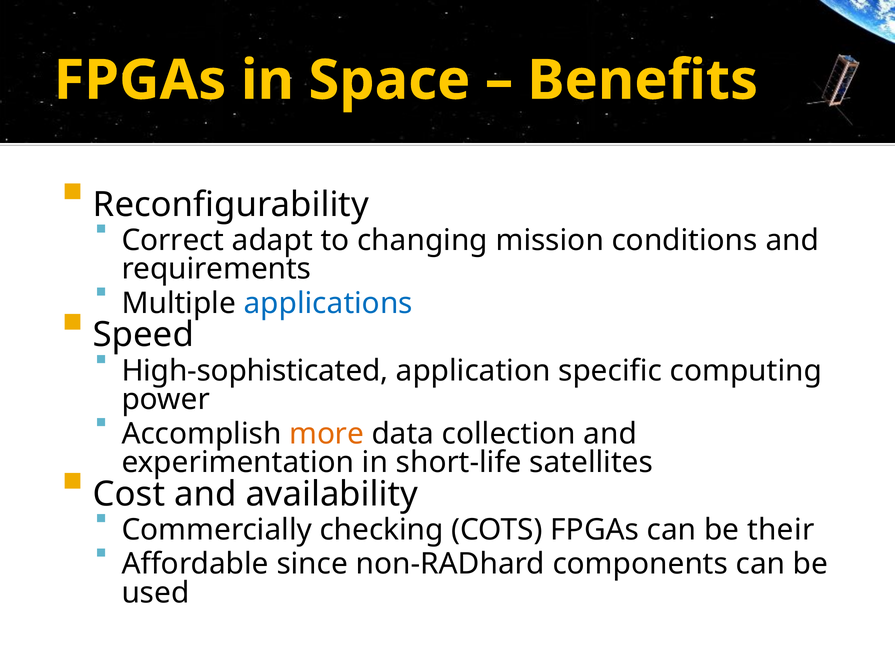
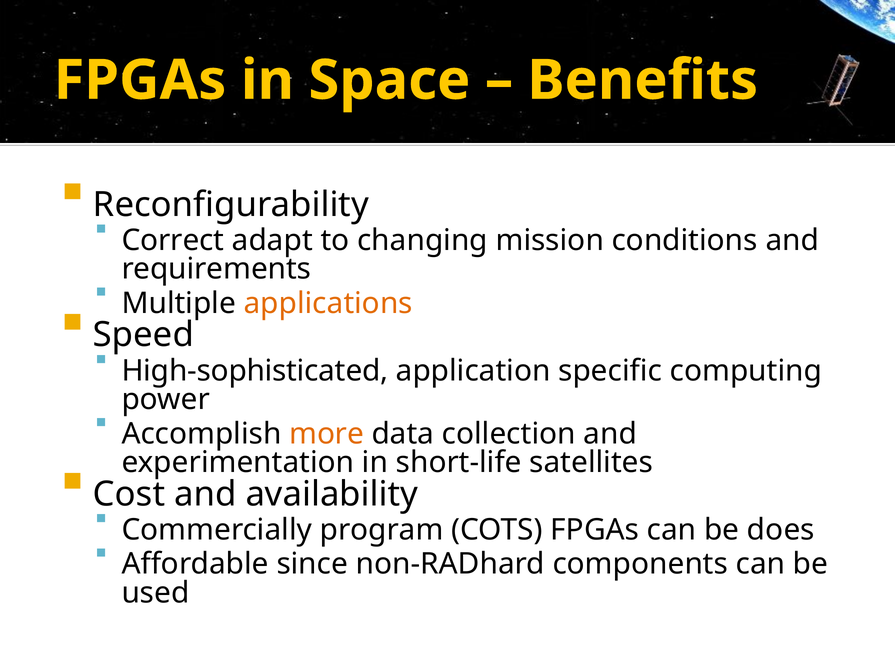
applications colour: blue -> orange (328, 303)
checking: checking -> program (382, 530)
their: their -> does (781, 530)
